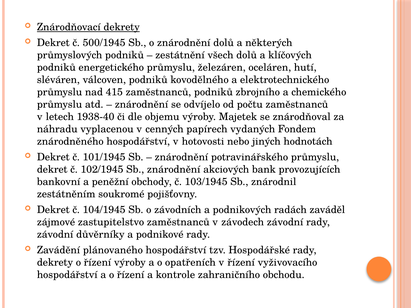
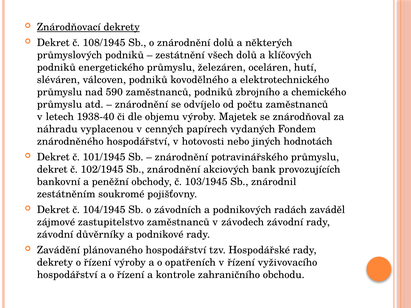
500/1945: 500/1945 -> 108/1945 (104, 43)
415: 415 -> 590 (114, 92)
